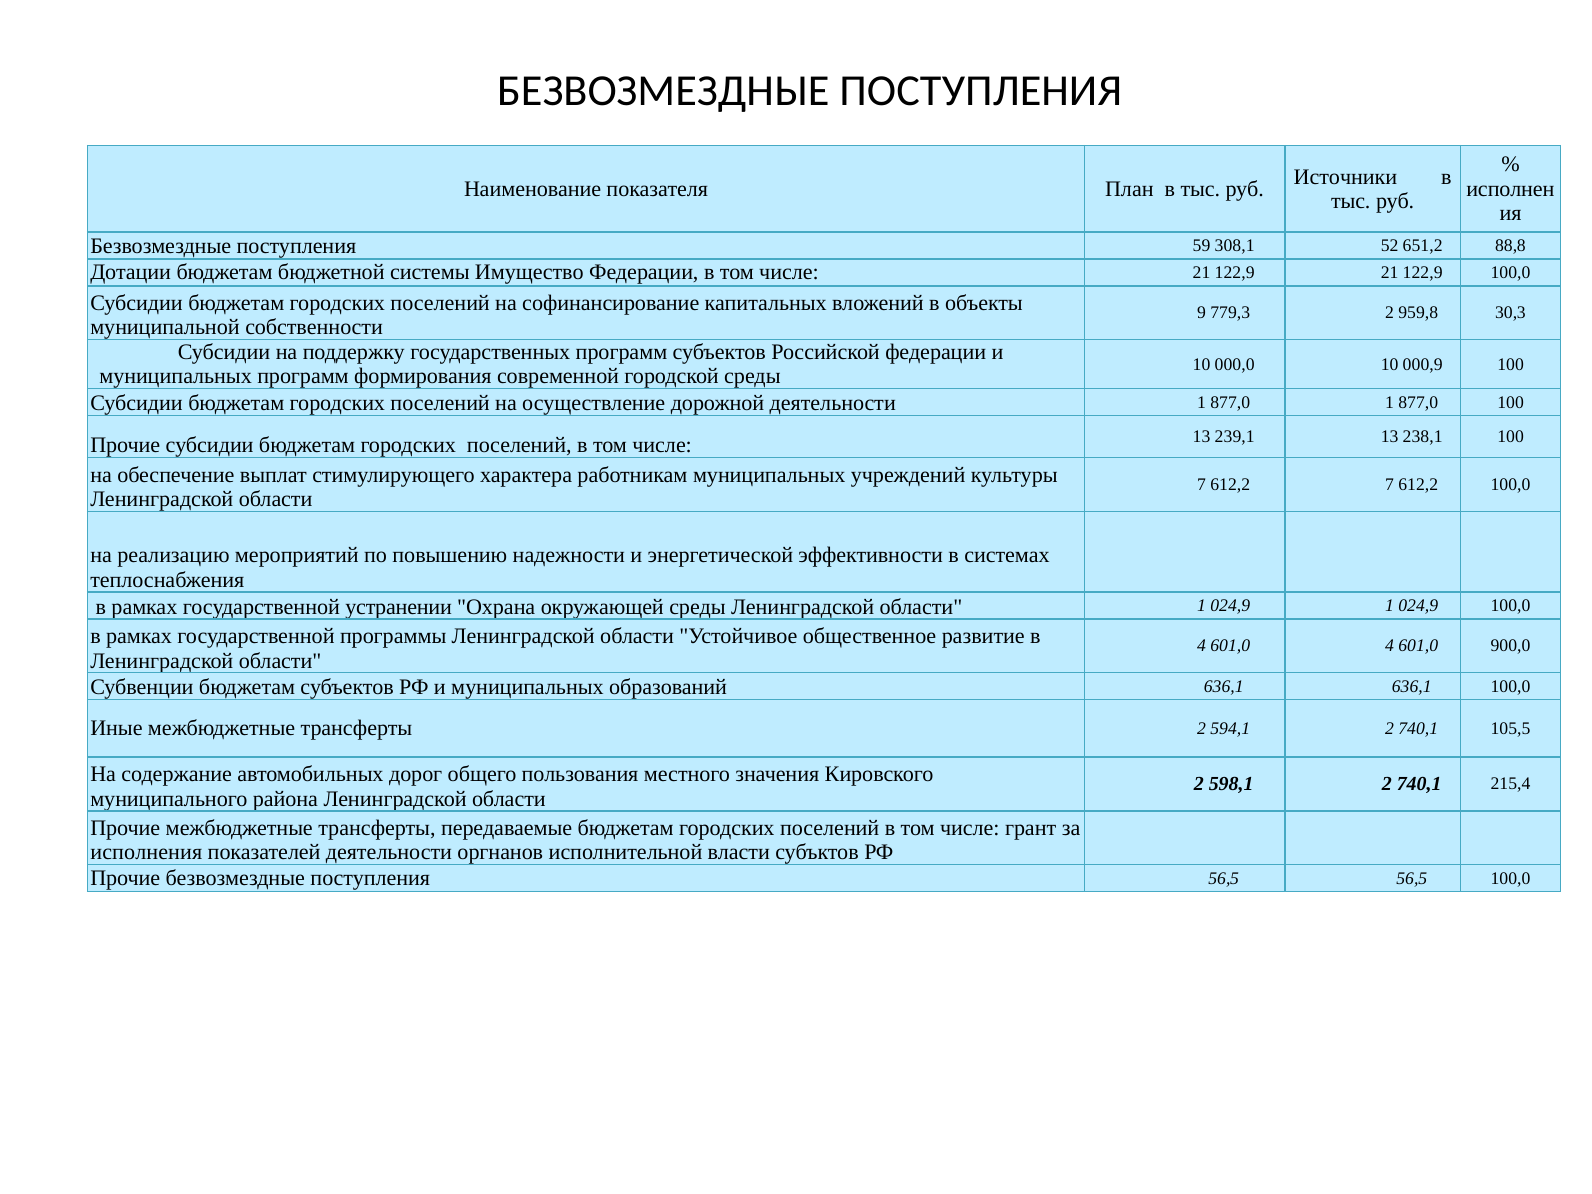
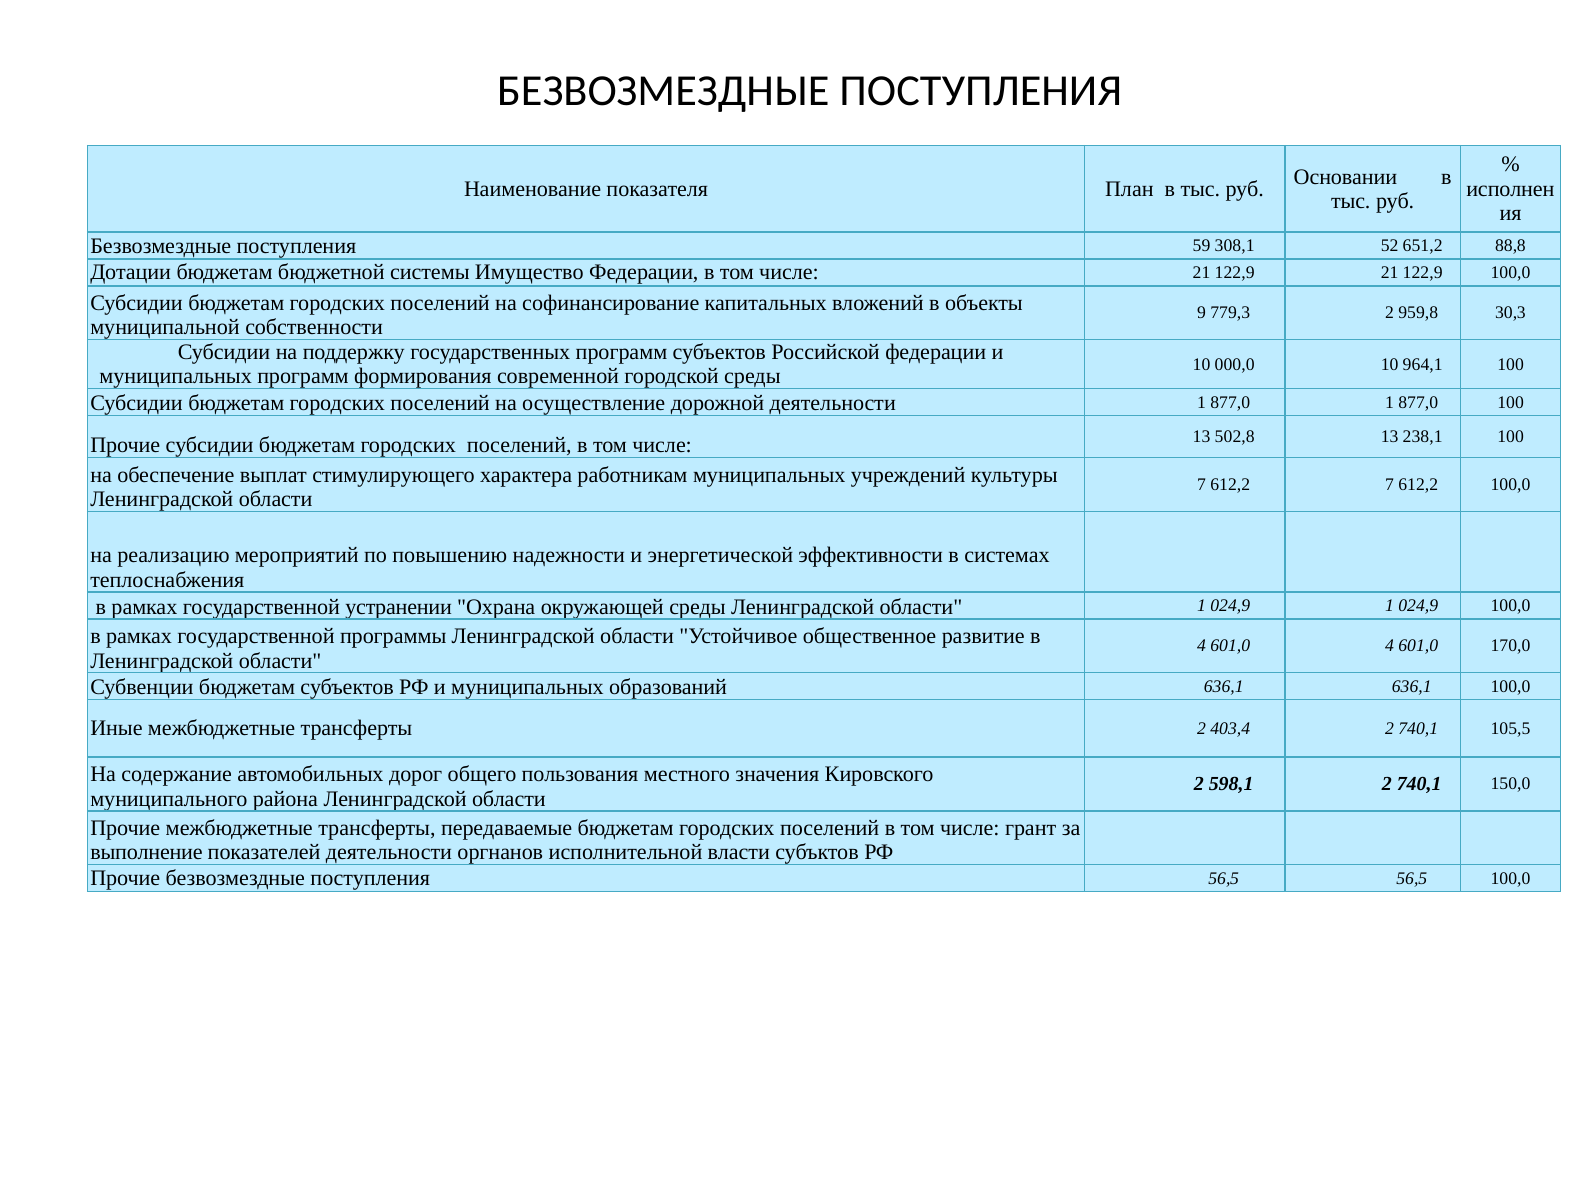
Источники: Источники -> Основании (1345, 177)
000,9: 000,9 -> 964,1 (1423, 364)
239,1: 239,1 -> 502,8 (1235, 437)
900,0: 900,0 -> 170,0 (1511, 646)
594,1: 594,1 -> 403,4 (1230, 729)
215,4: 215,4 -> 150,0 (1511, 784)
исполнения: исполнения -> выполнение (146, 853)
